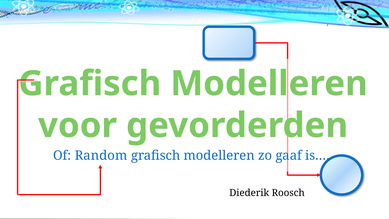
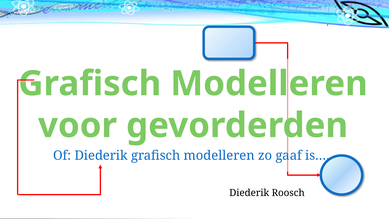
Of Random: Random -> Diederik (101, 156)
